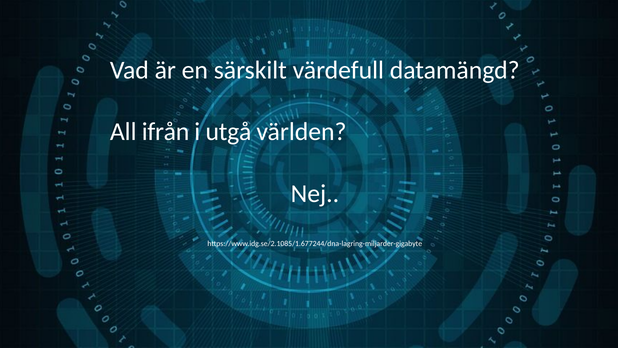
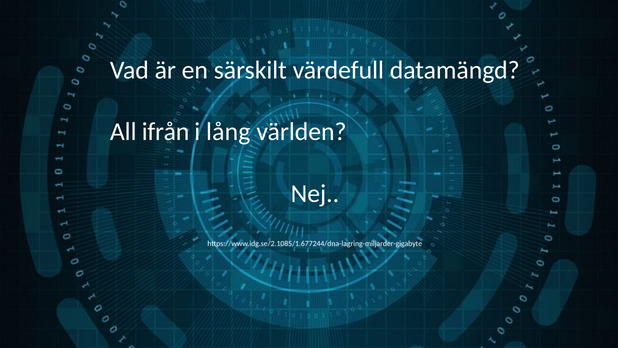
utgå: utgå -> lång (228, 132)
